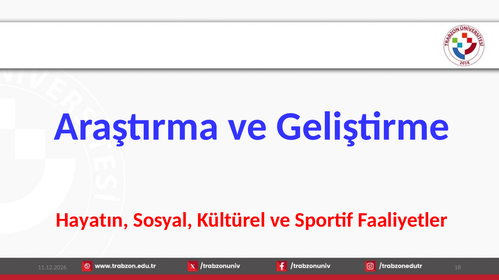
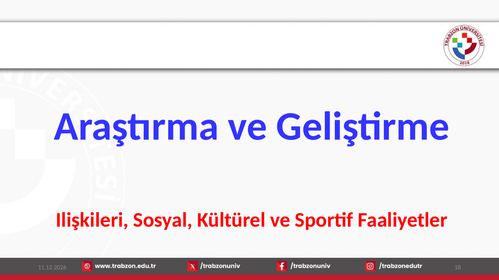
Hayatın: Hayatın -> Ilişkileri (92, 220)
